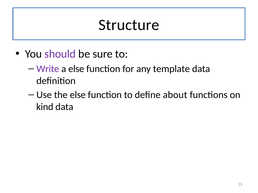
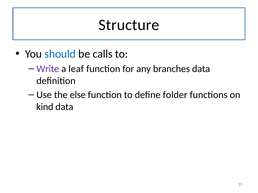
should colour: purple -> blue (60, 54)
sure: sure -> calls (103, 54)
a else: else -> leaf (76, 69)
template: template -> branches (171, 69)
about: about -> folder (175, 95)
